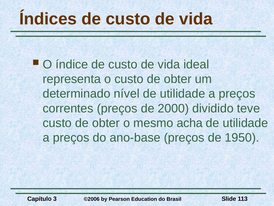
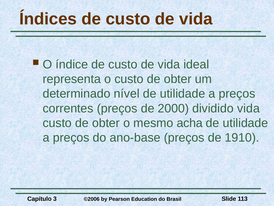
dividido teve: teve -> vida (248, 108)
1950: 1950 -> 1910 (242, 137)
